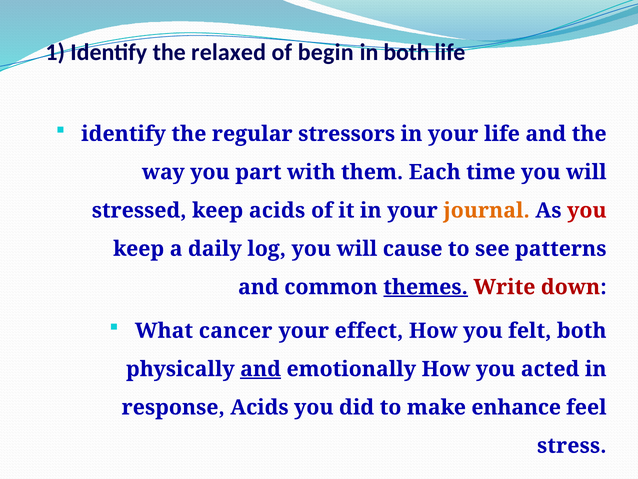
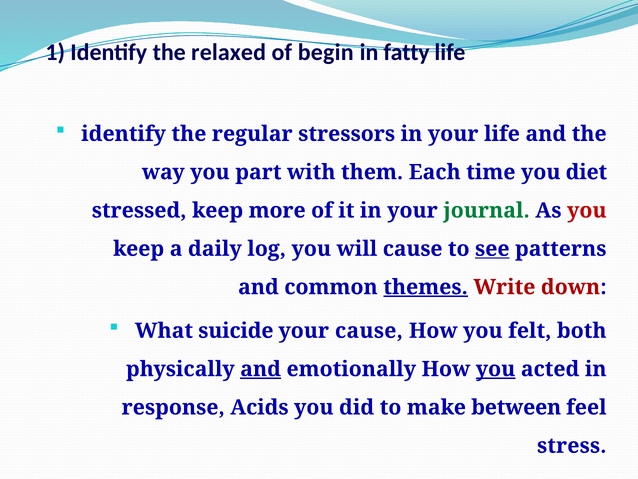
in both: both -> fatty (407, 52)
time you will: will -> diet (586, 172)
keep acids: acids -> more (277, 210)
journal colour: orange -> green (487, 210)
see underline: none -> present (492, 249)
cancer: cancer -> suicide (236, 330)
your effect: effect -> cause (369, 330)
you underline: none -> present (496, 369)
enhance: enhance -> between (516, 407)
